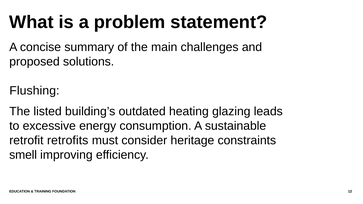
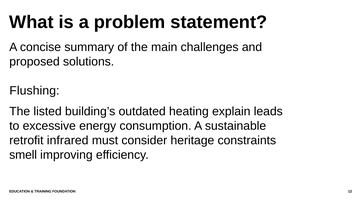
glazing: glazing -> explain (231, 111)
retrofits: retrofits -> infrared (68, 140)
